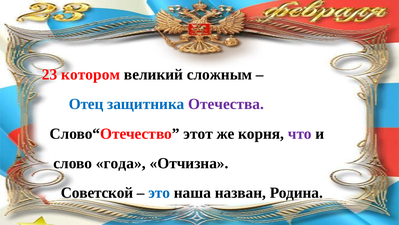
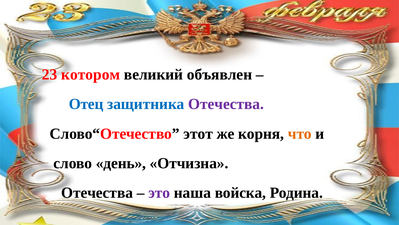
сложным: сложным -> объявлен (220, 74)
что colour: purple -> orange (300, 133)
года: года -> день (121, 163)
Советской: Советской -> Отечества (97, 192)
это colour: blue -> purple (159, 192)
назван: назван -> войска (240, 192)
